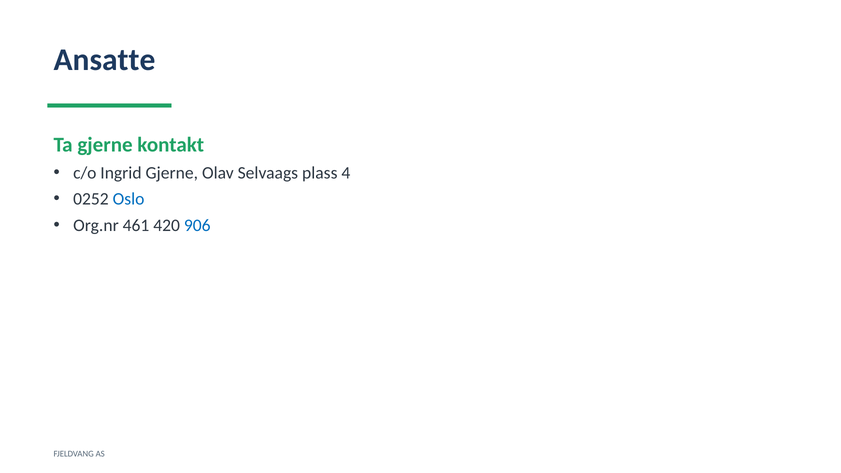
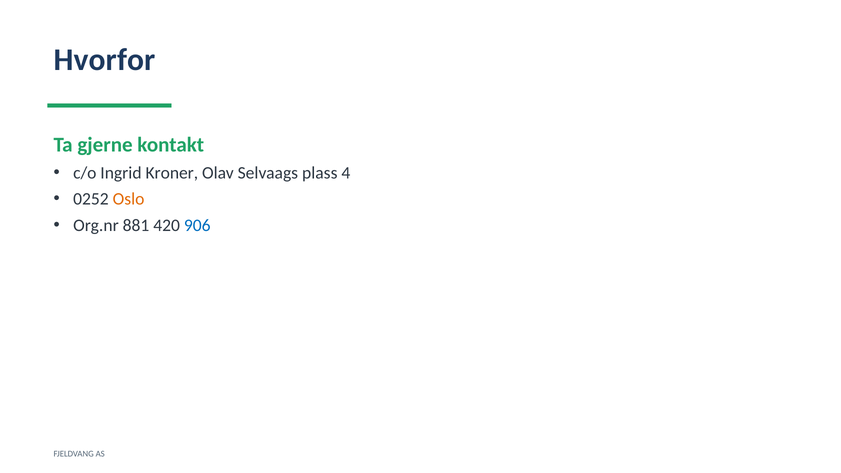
Ansatte: Ansatte -> Hvorfor (105, 60)
Ingrid Gjerne: Gjerne -> Kroner (172, 173)
Oslo colour: blue -> orange (129, 199)
461: 461 -> 881 (136, 226)
